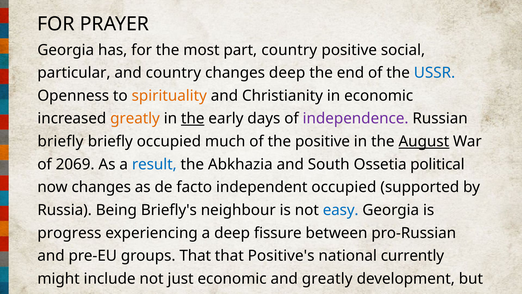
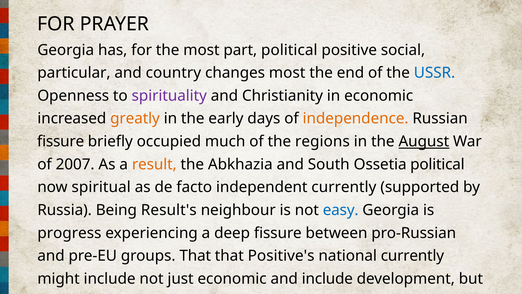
part country: country -> political (289, 50)
changes deep: deep -> most (287, 73)
spirituality colour: orange -> purple (169, 96)
the underline: present -> none (193, 118)
independence colour: purple -> orange (356, 118)
briefly: briefly -> fissure (61, 141)
the positive: positive -> regions (322, 141)
2069: 2069 -> 2007 (75, 164)
result colour: blue -> orange (154, 164)
now changes: changes -> spiritual (101, 187)
independent occupied: occupied -> currently (344, 187)
Briefly's: Briefly's -> Result's (169, 210)
and greatly: greatly -> include (327, 278)
